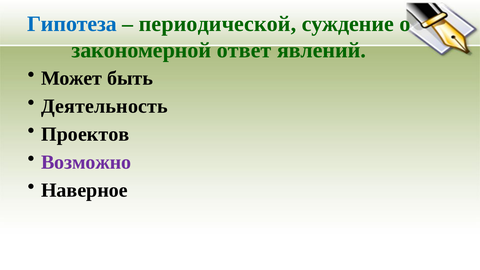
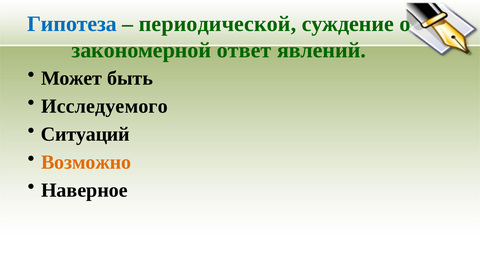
Деятельность: Деятельность -> Исследуемого (104, 106)
Проектов: Проектов -> Ситуаций (85, 134)
Возможно colour: purple -> orange (86, 162)
